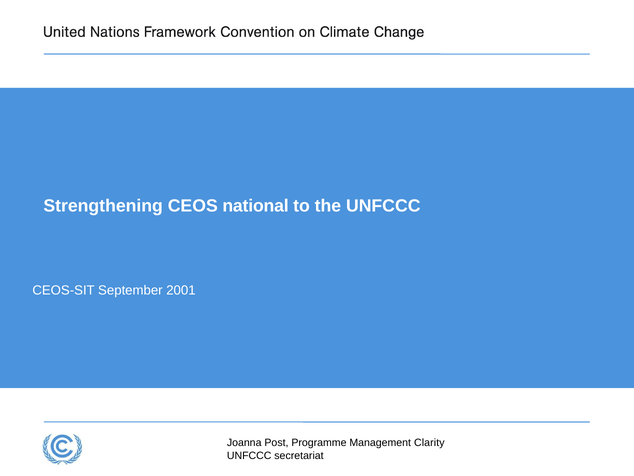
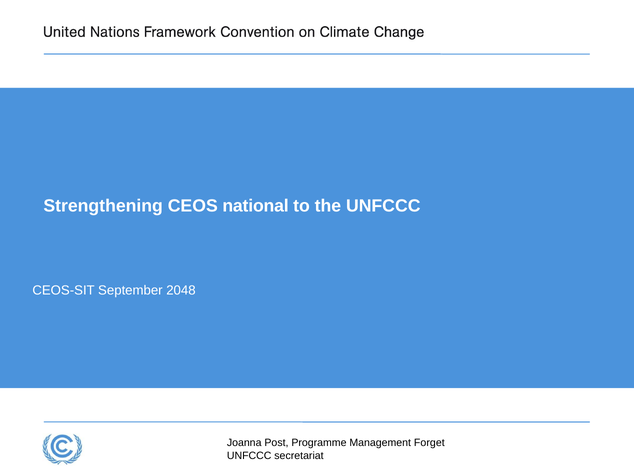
2001: 2001 -> 2048 (181, 290)
Clarity: Clarity -> Forget (429, 442)
